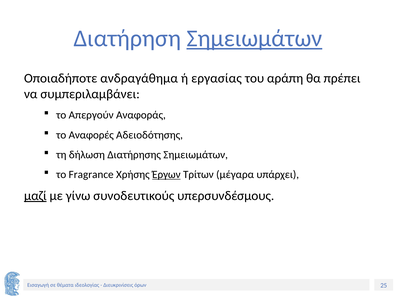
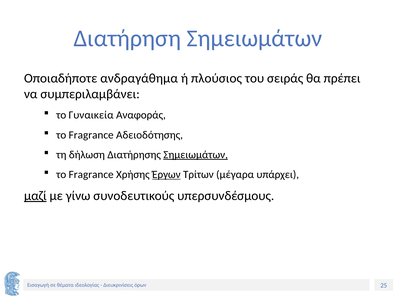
Σημειωμάτων underline: present -> none (254, 38)
εργασίας: εργασίας -> πλούσιος (217, 78)
αράπη: αράπη -> σειράς (285, 78)
Απεργούν: Απεργούν -> Γυναικεία (91, 115)
Αναφορές: Αναφορές -> Fragrance (91, 135)
Σημειωμάτων underline: none -> present (196, 155)
